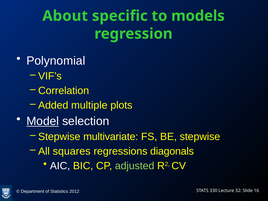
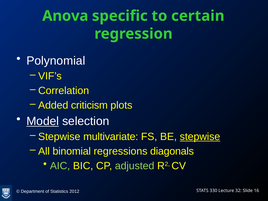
About: About -> Anova (65, 16)
models: models -> certain (198, 16)
multiple: multiple -> criticism (89, 105)
stepwise underline: none -> present (200, 137)
squares: squares -> binomial (72, 151)
AIC colour: white -> light green (60, 166)
